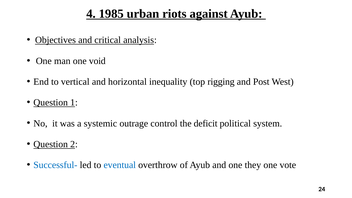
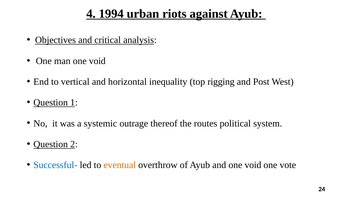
1985: 1985 -> 1994 (111, 14)
control: control -> thereof (164, 123)
deficit: deficit -> routes (206, 123)
eventual colour: blue -> orange (120, 165)
and one they: they -> void (253, 165)
